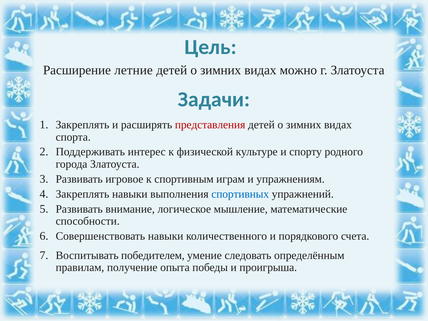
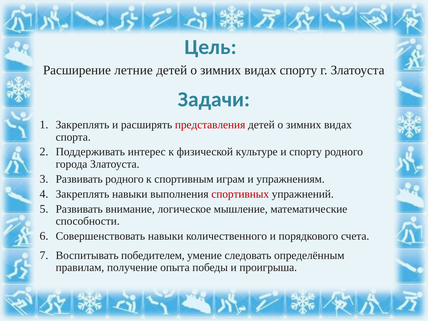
видах можно: можно -> спорту (298, 70)
Развивать игровое: игровое -> родного (124, 179)
спортивных colour: blue -> red (240, 194)
